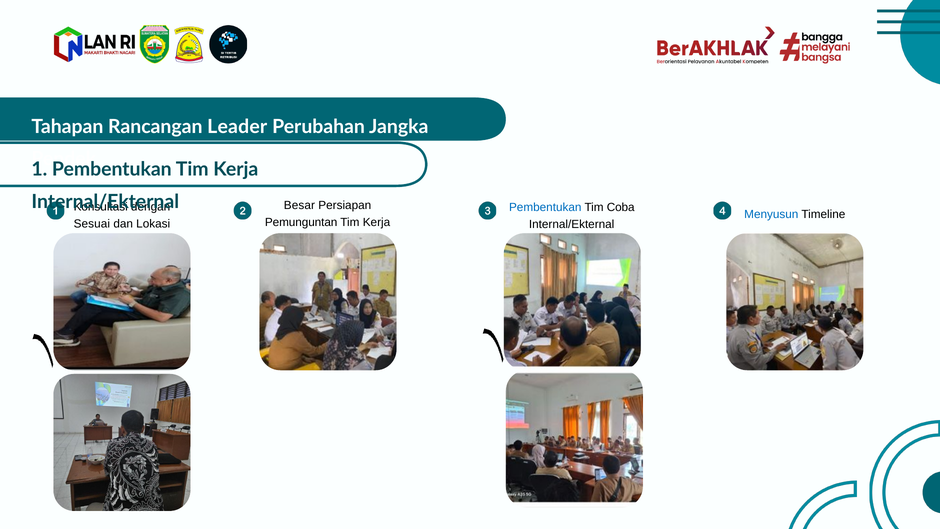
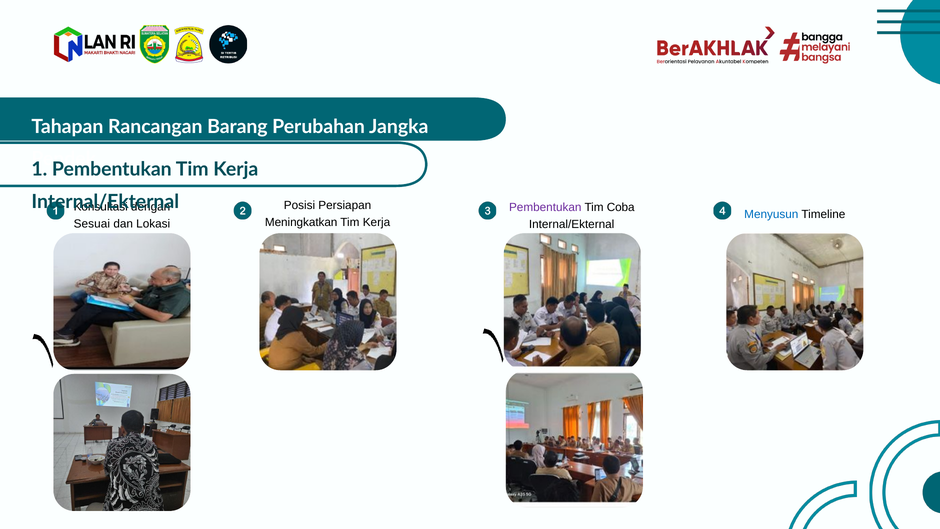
Leader: Leader -> Barang (237, 127)
Besar: Besar -> Posisi (299, 205)
Pembentukan colour: blue -> purple (545, 207)
Pemunguntan: Pemunguntan -> Meningkatkan (301, 222)
